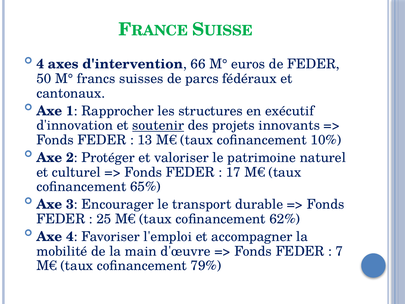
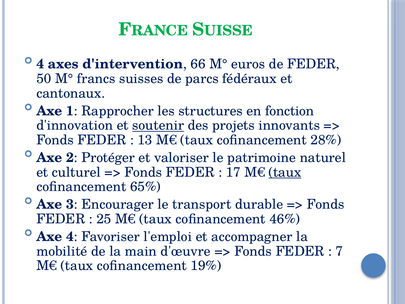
exécutif: exécutif -> fonction (290, 111)
10%: 10% -> 28% (326, 140)
taux underline: none -> present (285, 172)
62%: 62% -> 46% (285, 219)
79%: 79% -> 19% (206, 266)
